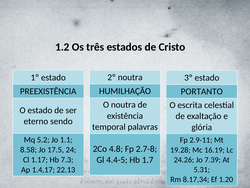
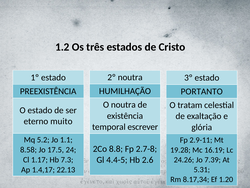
escrita: escrita -> tratam (190, 105)
sendo: sendo -> muito (61, 121)
palavras: palavras -> escrever (143, 127)
4.8: 4.8 -> 8.8 (116, 148)
1.7: 1.7 -> 2.6 (148, 160)
